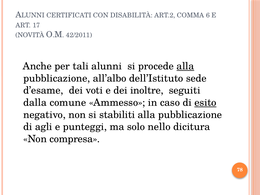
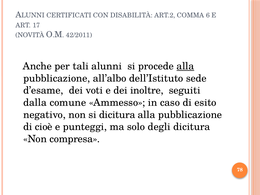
esito underline: present -> none (205, 103)
si stabiliti: stabiliti -> dicitura (117, 115)
agli: agli -> cioè (44, 127)
nello: nello -> degli (159, 127)
